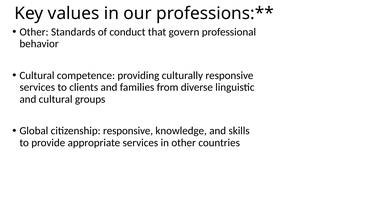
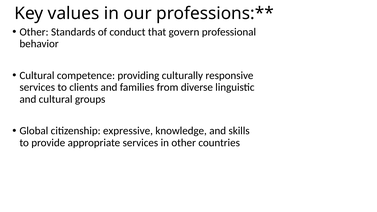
citizenship responsive: responsive -> expressive (128, 131)
